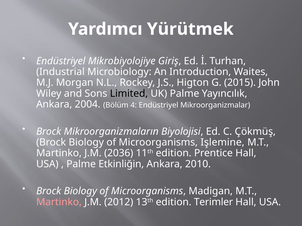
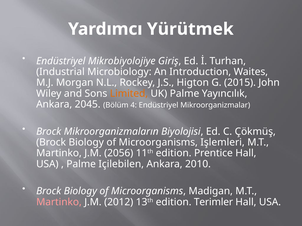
Limited colour: black -> orange (129, 94)
2004: 2004 -> 2045 (88, 105)
Işlemine: Işlemine -> Işlemleri (223, 143)
2036: 2036 -> 2056 (119, 153)
Etkinliğin: Etkinliğin -> Içilebilen (121, 164)
